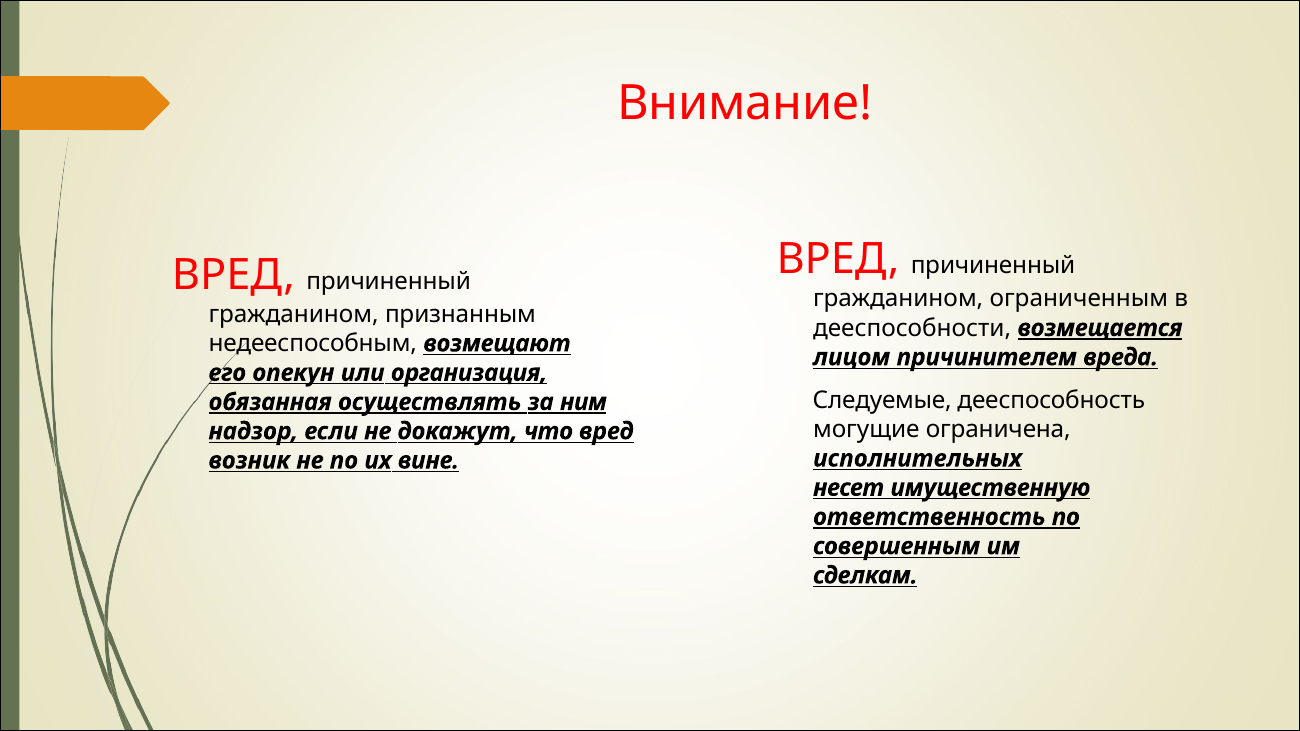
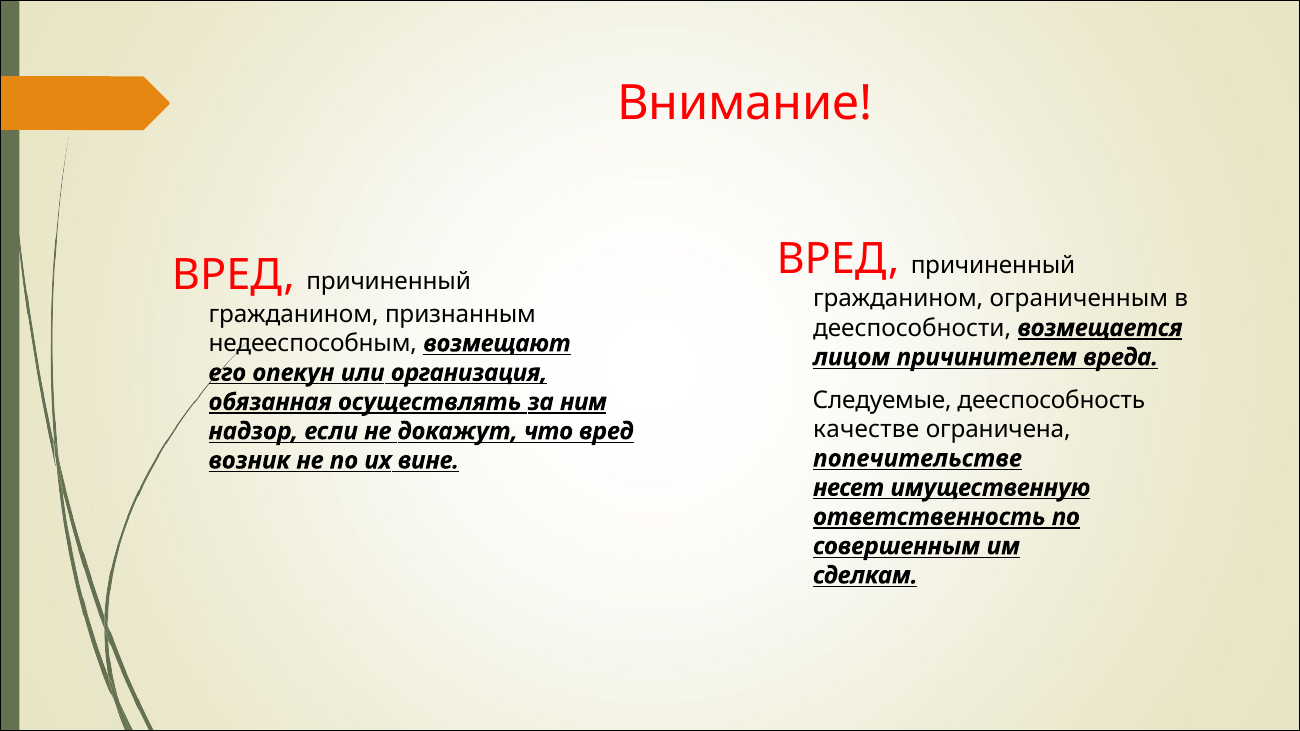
могущие: могущие -> качестве (866, 429)
исполнительных: исполнительных -> попечительстве (917, 459)
